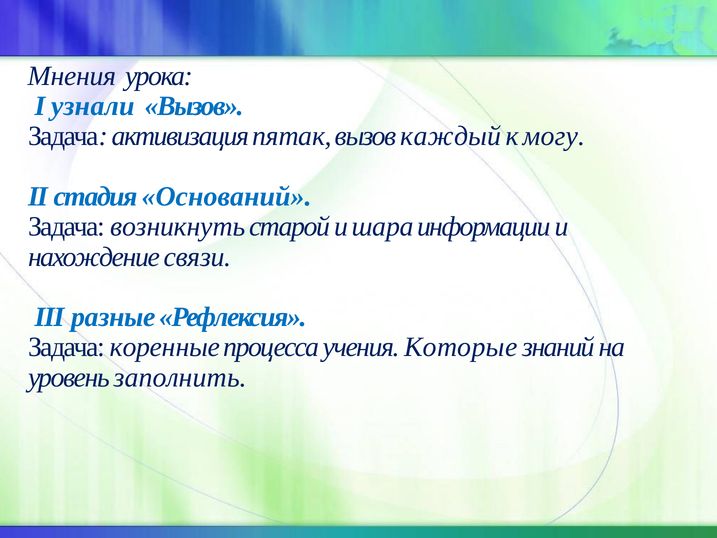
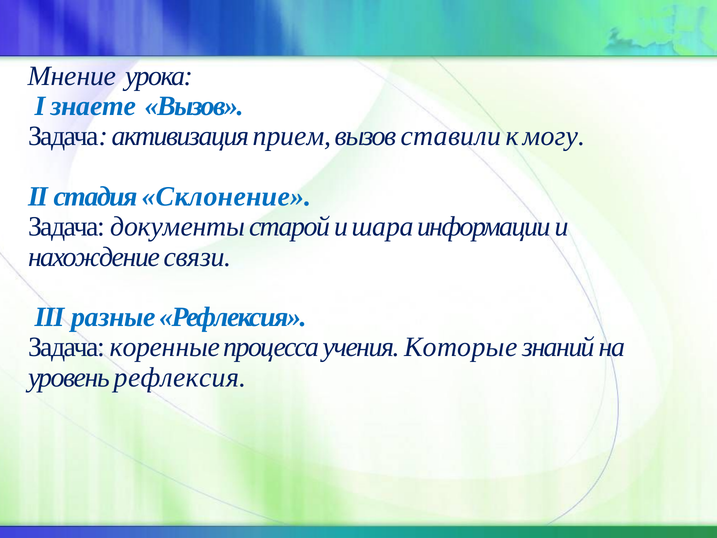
Мнения: Мнения -> Мнение (72, 76)
узнали: узнали -> знаете (93, 106)
пятак: пятак -> прием (292, 136)
каждый: каждый -> ставили (451, 136)
Оснований: Оснований -> Склонение (226, 196)
возникнуть: возникнуть -> документы (178, 227)
уровень заполнить: заполнить -> рефлексия (180, 377)
